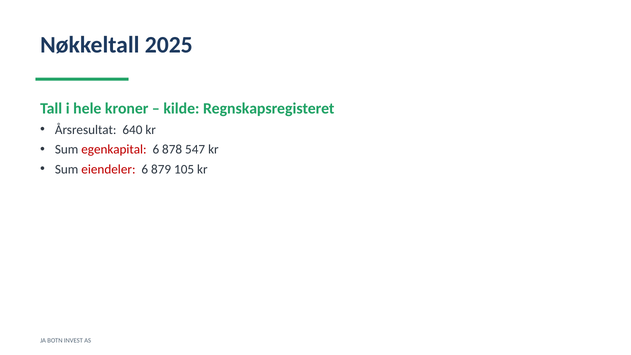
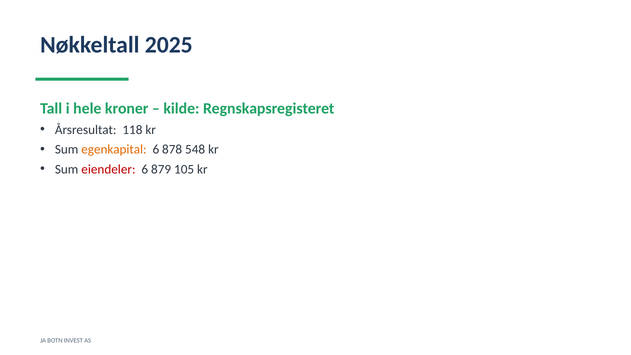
640: 640 -> 118 (132, 130)
egenkapital colour: red -> orange (114, 149)
547: 547 -> 548 (195, 149)
